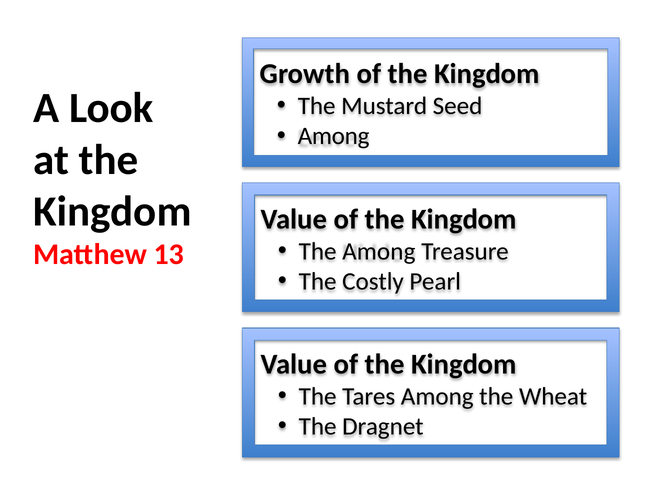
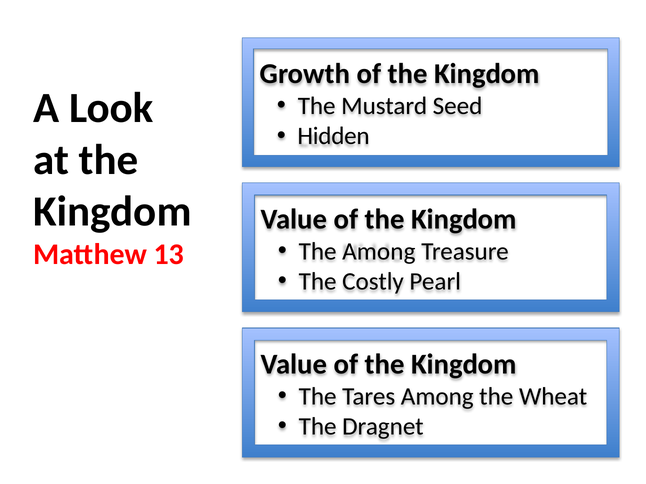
Among: Among -> Hidden (334, 136)
